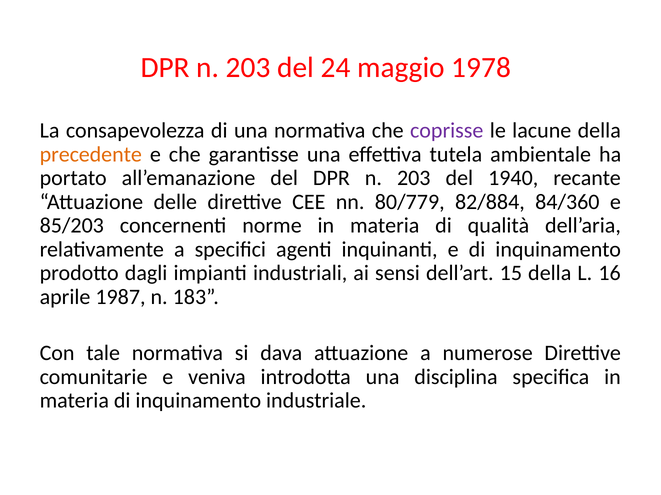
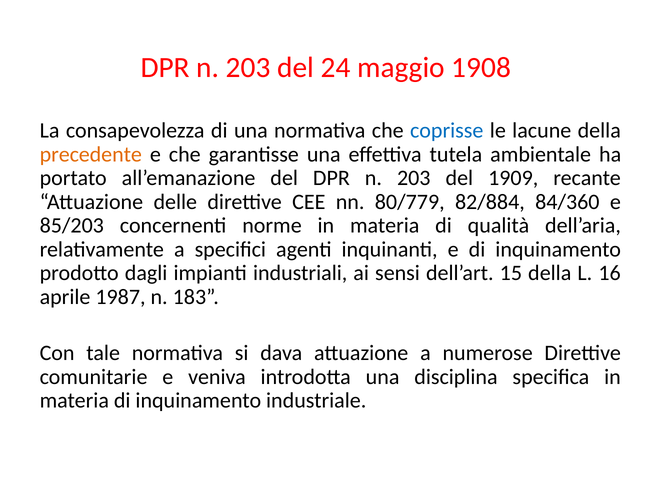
1978: 1978 -> 1908 (481, 68)
coprisse colour: purple -> blue (447, 131)
1940: 1940 -> 1909 (513, 178)
